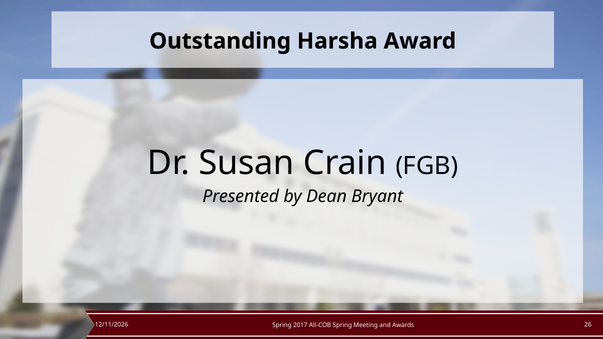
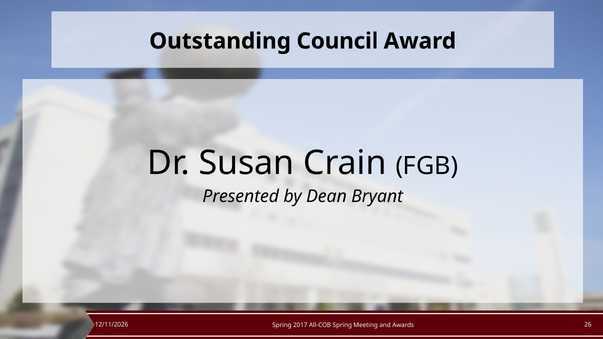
Harsha: Harsha -> Council (337, 41)
